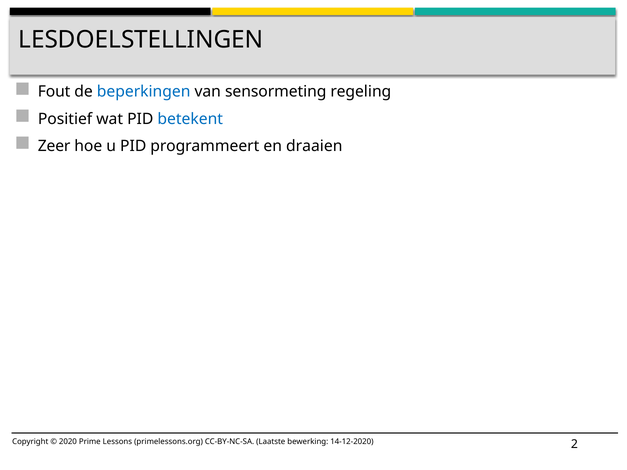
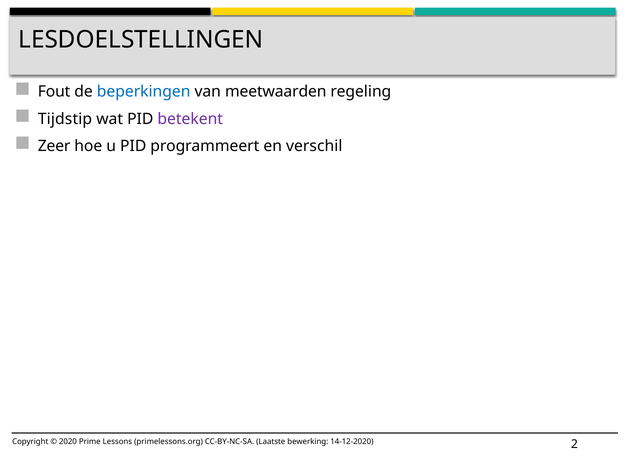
sensormeting: sensormeting -> meetwaarden (276, 92)
Positief: Positief -> Tijdstip (65, 119)
betekent colour: blue -> purple (190, 119)
draaien: draaien -> verschil (314, 146)
